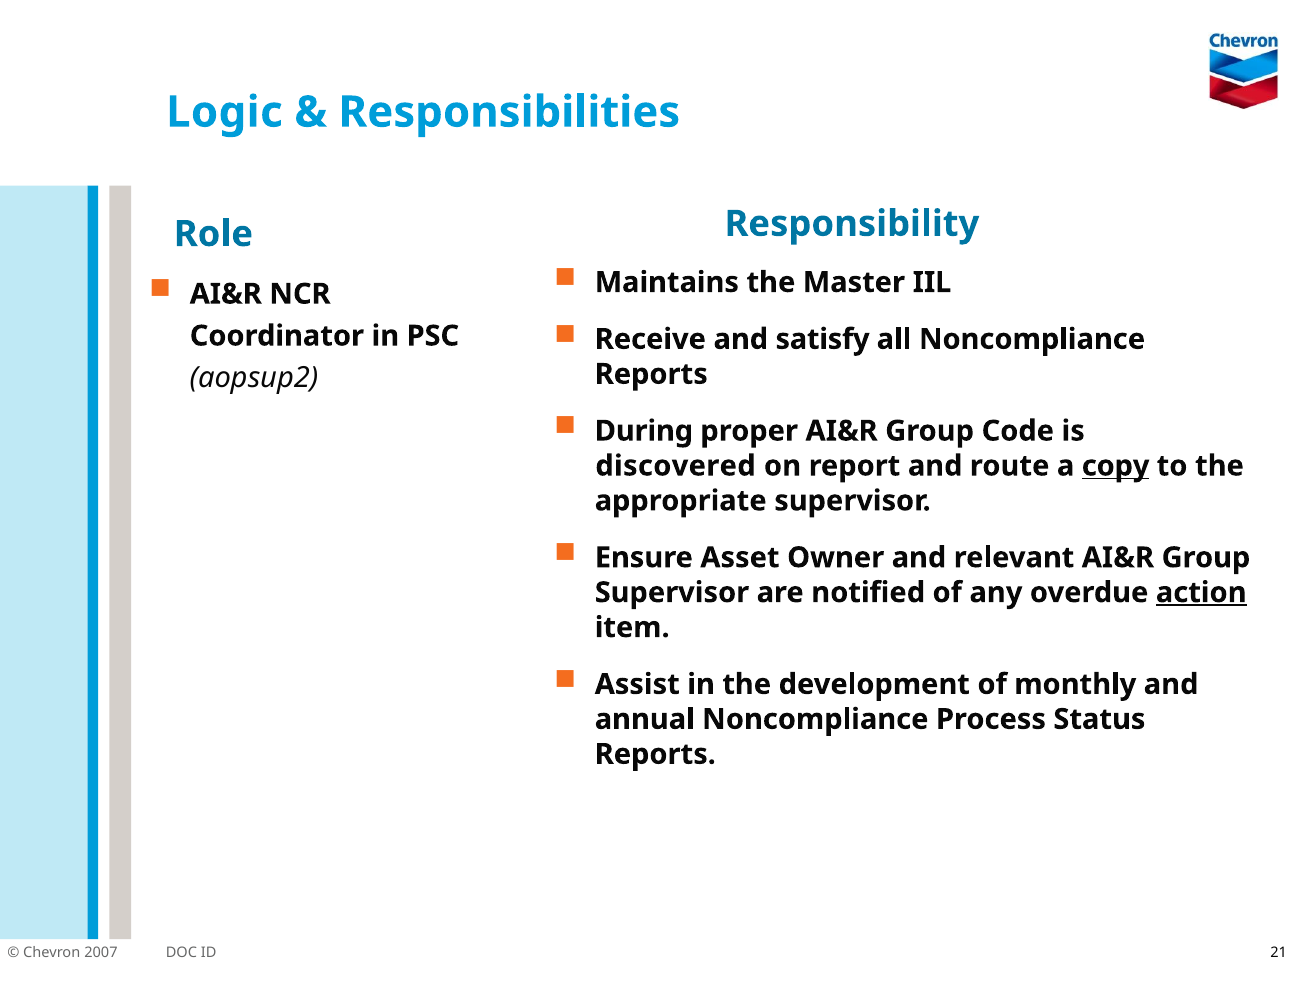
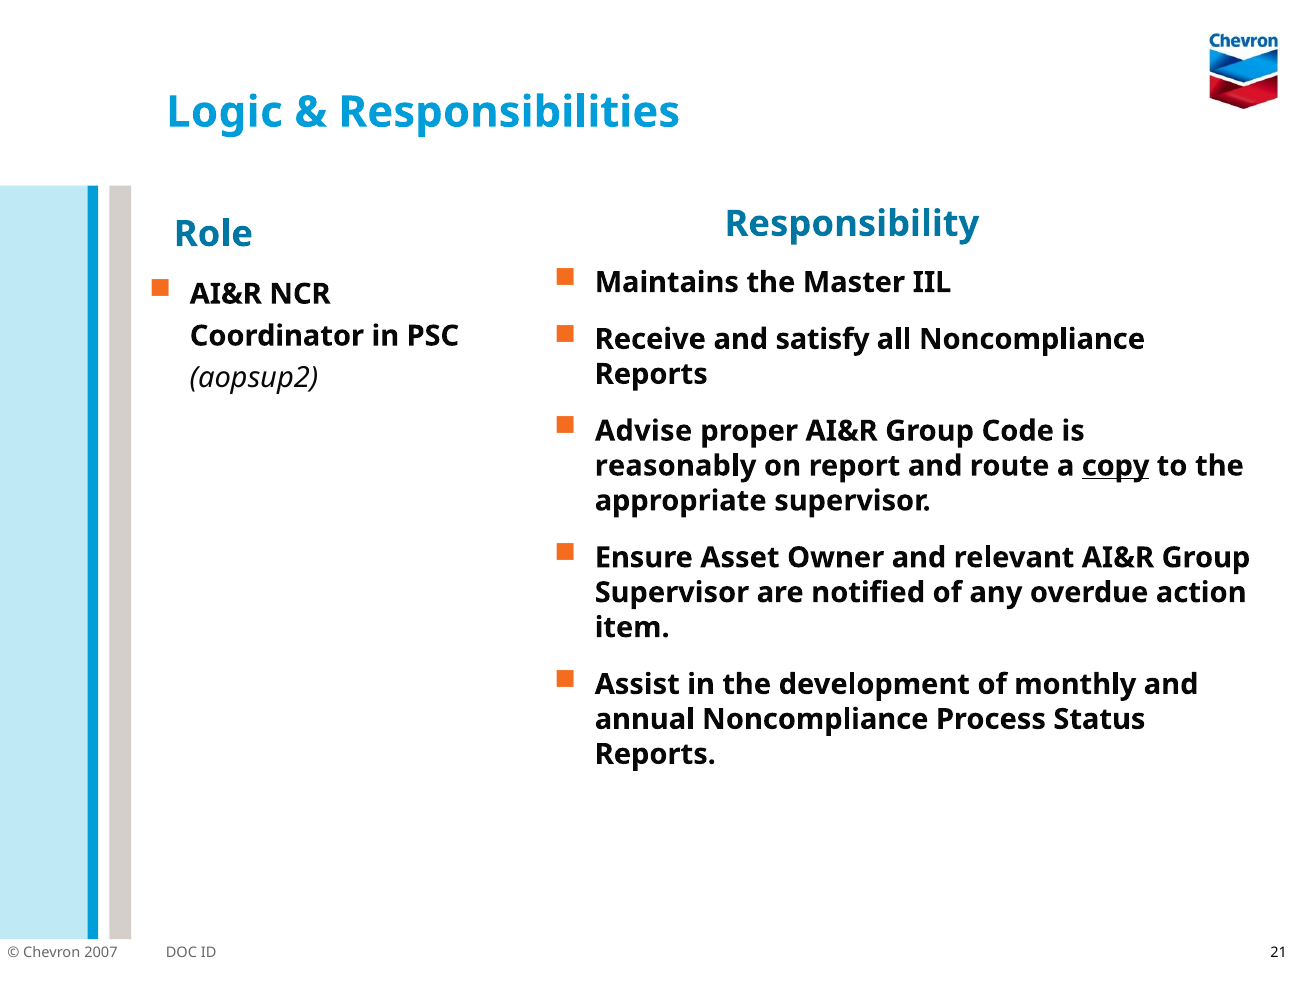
During: During -> Advise (644, 431)
discovered: discovered -> reasonably (676, 466)
action underline: present -> none (1201, 593)
